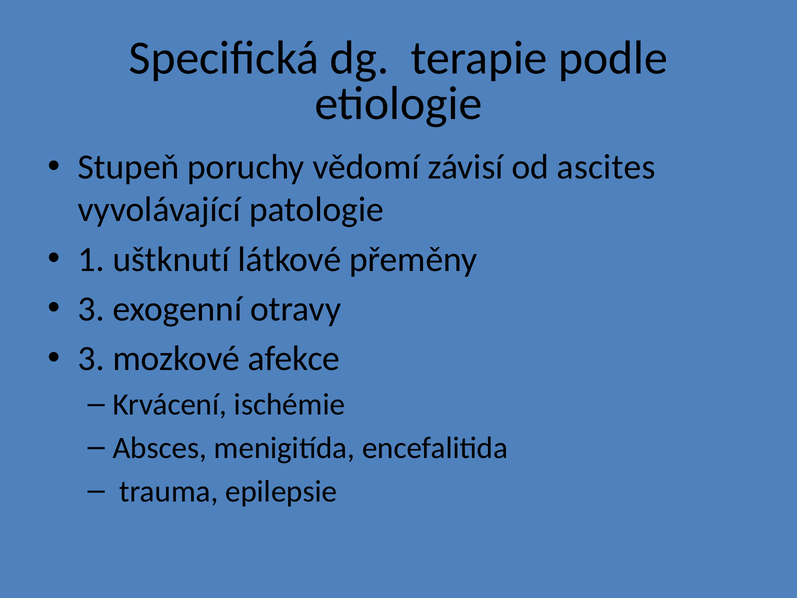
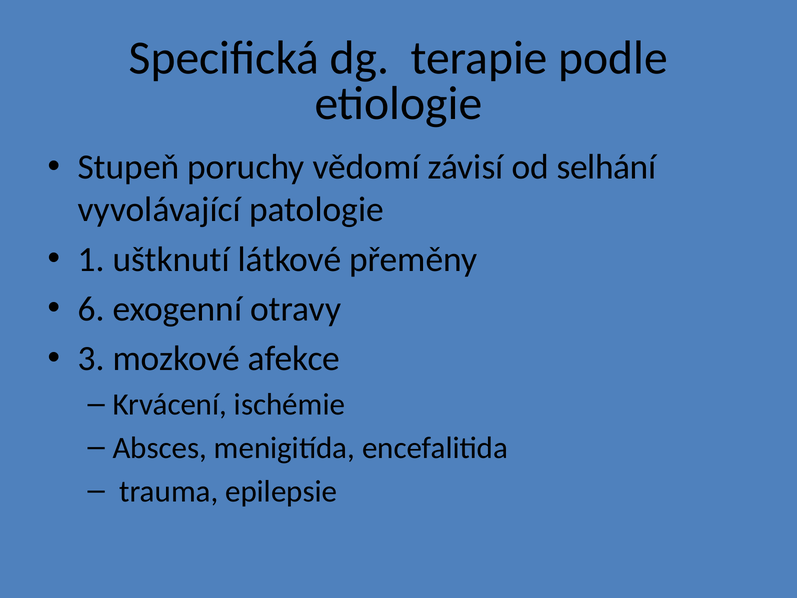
ascites: ascites -> selhání (606, 167)
3: 3 -> 6 (91, 309)
